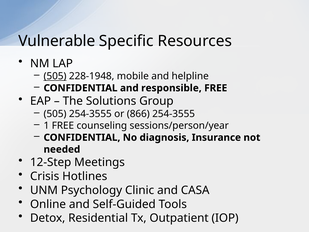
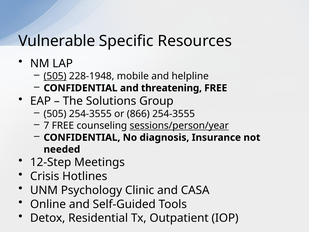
responsible: responsible -> threatening (171, 88)
1: 1 -> 7 (46, 126)
sessions/person/year underline: none -> present (179, 126)
